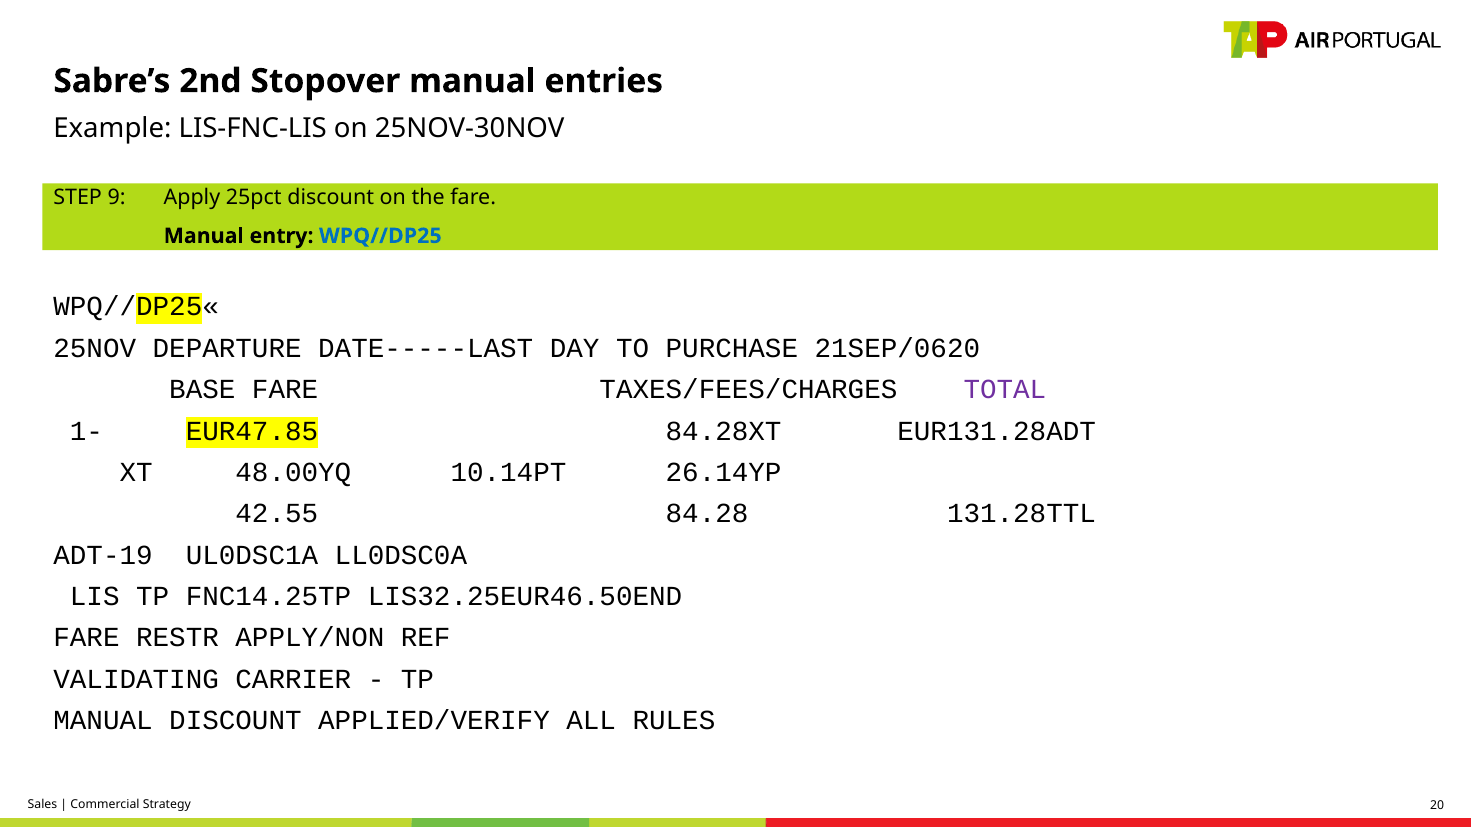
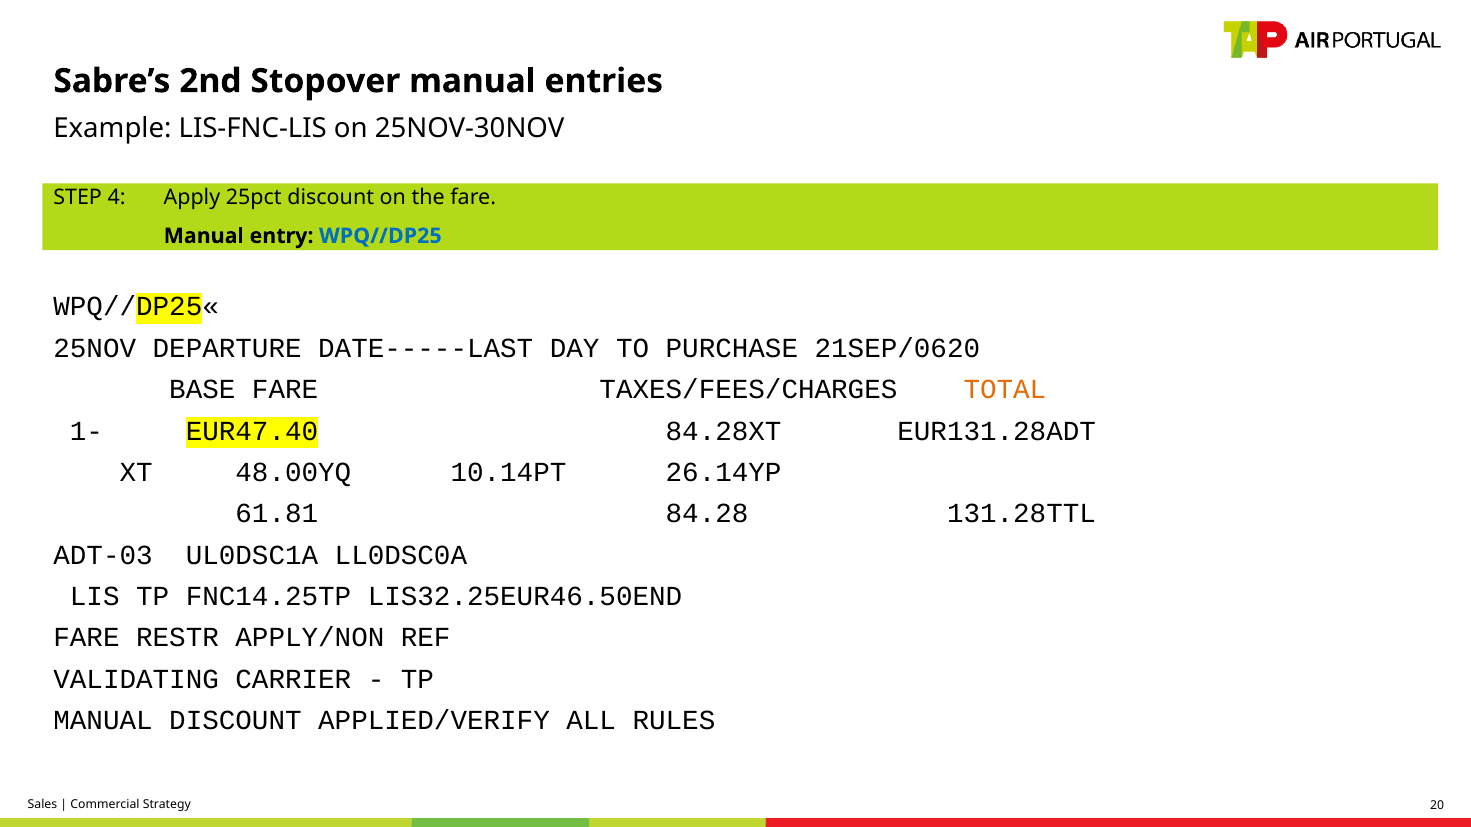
9: 9 -> 4 (117, 197)
TOTAL colour: purple -> orange (1005, 390)
EUR47.85: EUR47.85 -> EUR47.40 (252, 431)
42.55: 42.55 -> 61.81 (277, 514)
ADT-19: ADT-19 -> ADT-03 (103, 555)
